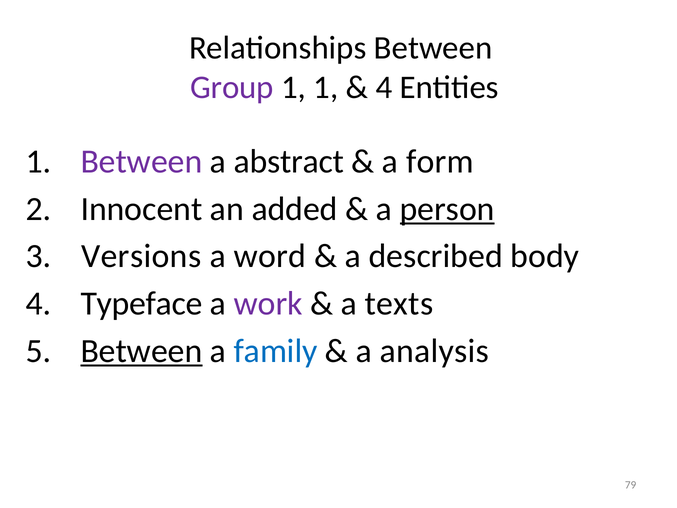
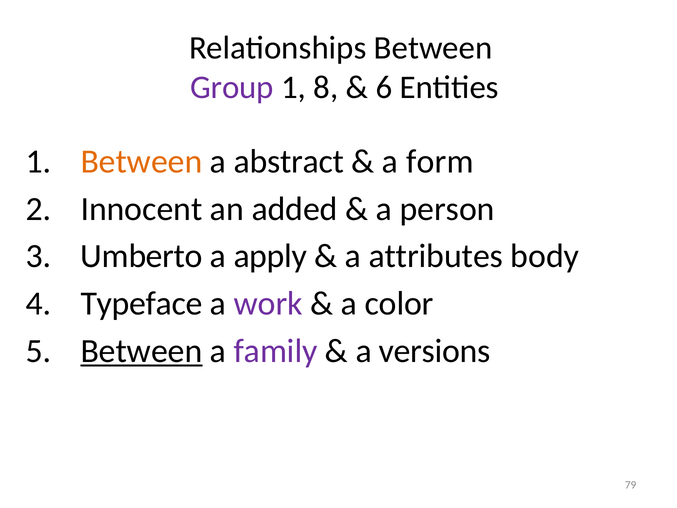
1 1: 1 -> 8 (326, 87)
4: 4 -> 6 (384, 87)
Between colour: purple -> orange (141, 161)
person underline: present -> none (447, 209)
Versions: Versions -> Umberto (142, 256)
word: word -> apply (270, 256)
described: described -> attributes (436, 256)
texts: texts -> color (399, 304)
family colour: blue -> purple (276, 351)
analysis: analysis -> versions (435, 351)
